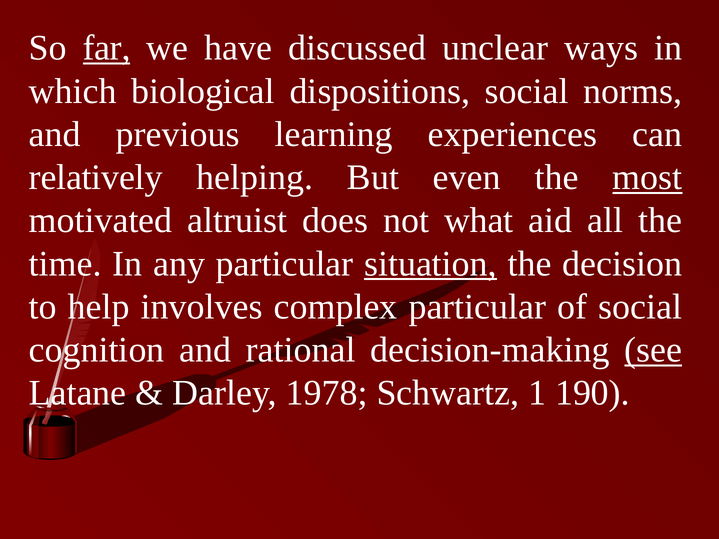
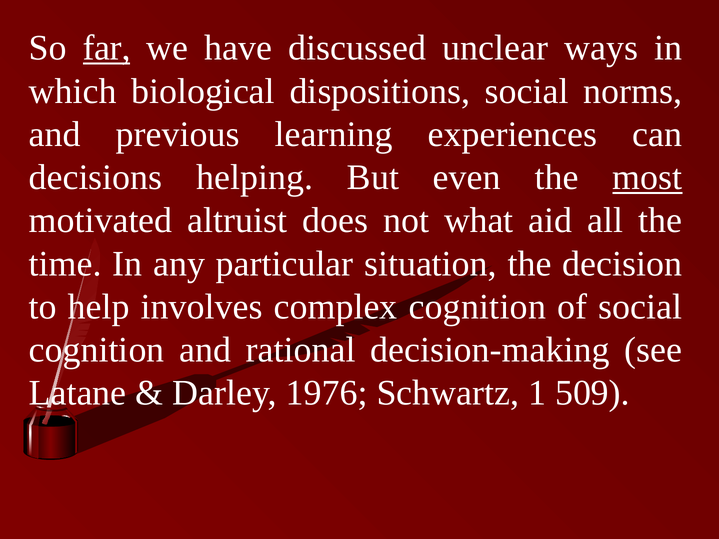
relatively: relatively -> decisions (96, 178)
situation underline: present -> none (431, 264)
complex particular: particular -> cognition (477, 307)
see underline: present -> none (653, 350)
1978: 1978 -> 1976 (327, 393)
190: 190 -> 509 (592, 393)
